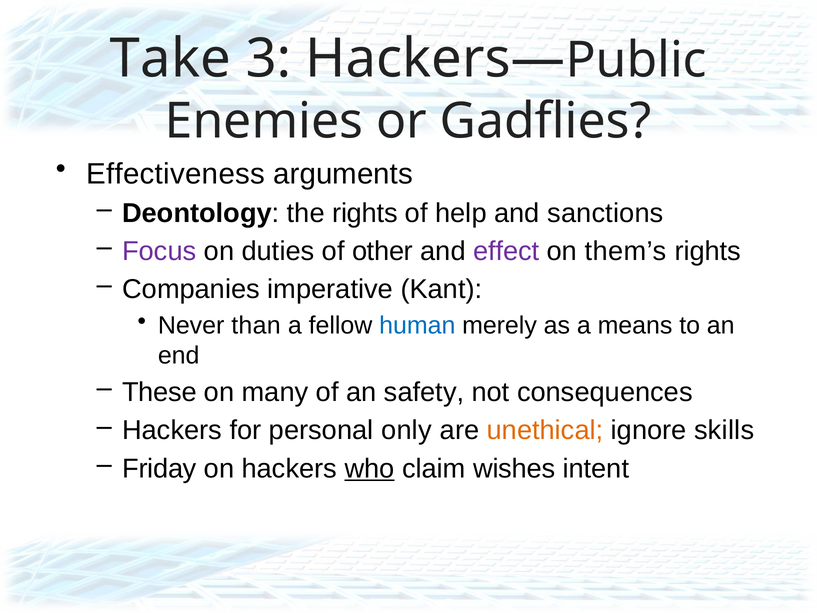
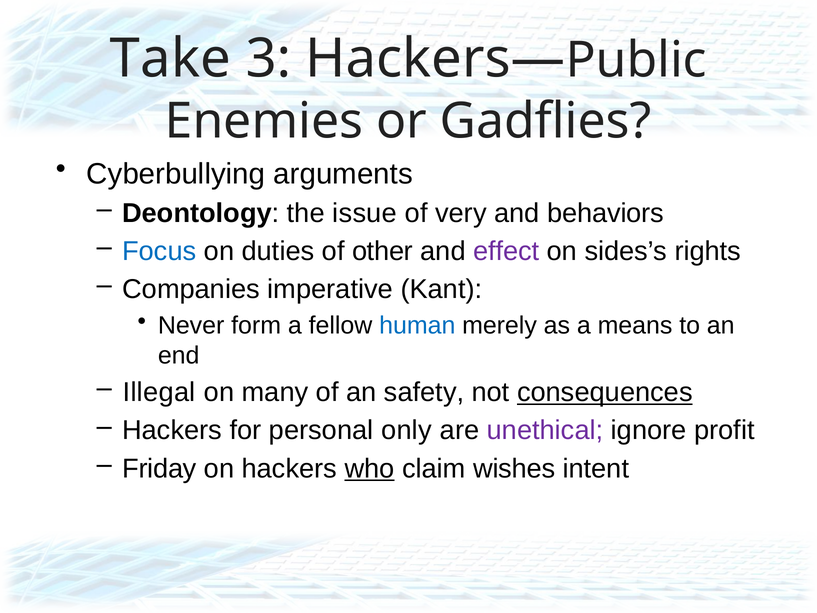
Effectiveness: Effectiveness -> Cyberbullying (176, 174)
the rights: rights -> issue (365, 213)
help: help -> very (461, 213)
sanctions: sanctions -> behaviors (606, 213)
Focus colour: purple -> blue (159, 251)
them’s: them’s -> sides’s (626, 251)
than: than -> form (256, 325)
These: These -> Illegal (159, 392)
consequences underline: none -> present (605, 392)
unethical colour: orange -> purple (545, 430)
skills: skills -> profit (724, 430)
